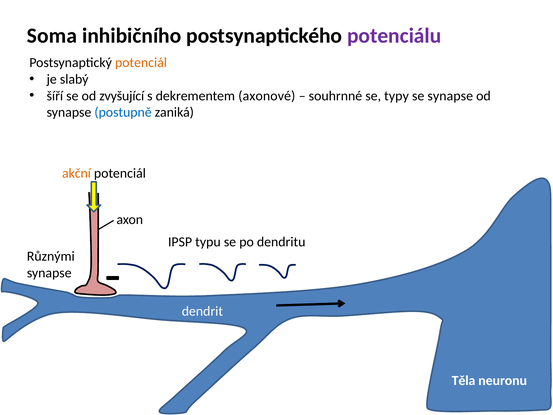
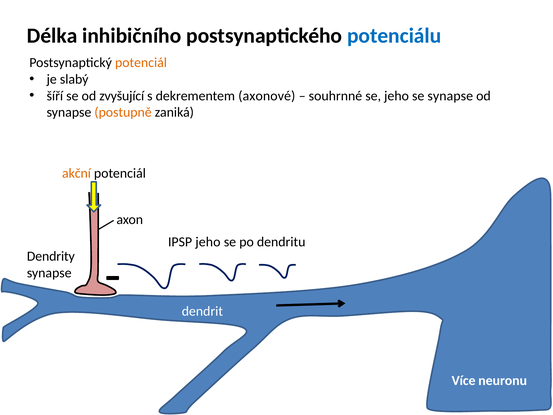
Soma: Soma -> Délka (52, 36)
potenciálu colour: purple -> blue (394, 36)
se typy: typy -> jeho (397, 96)
postupně colour: blue -> orange (123, 112)
IPSP typu: typu -> jeho (208, 242)
Různými: Různými -> Dendrity (51, 256)
Těla: Těla -> Více (464, 380)
